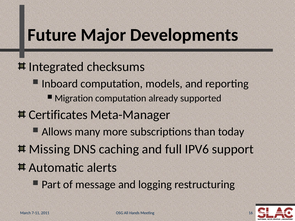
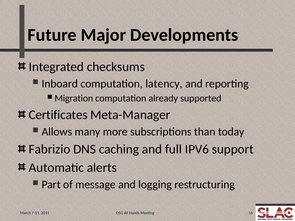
models: models -> latency (164, 84)
Missing: Missing -> Fabrizio (50, 149)
